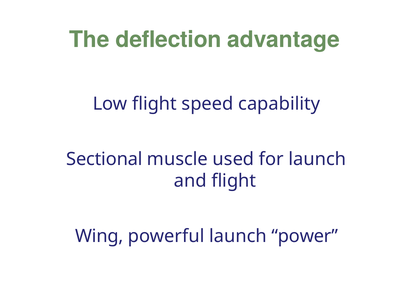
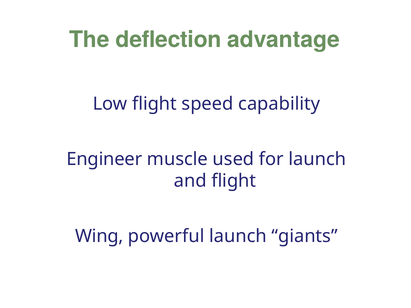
Sectional: Sectional -> Engineer (104, 159)
power: power -> giants (305, 236)
